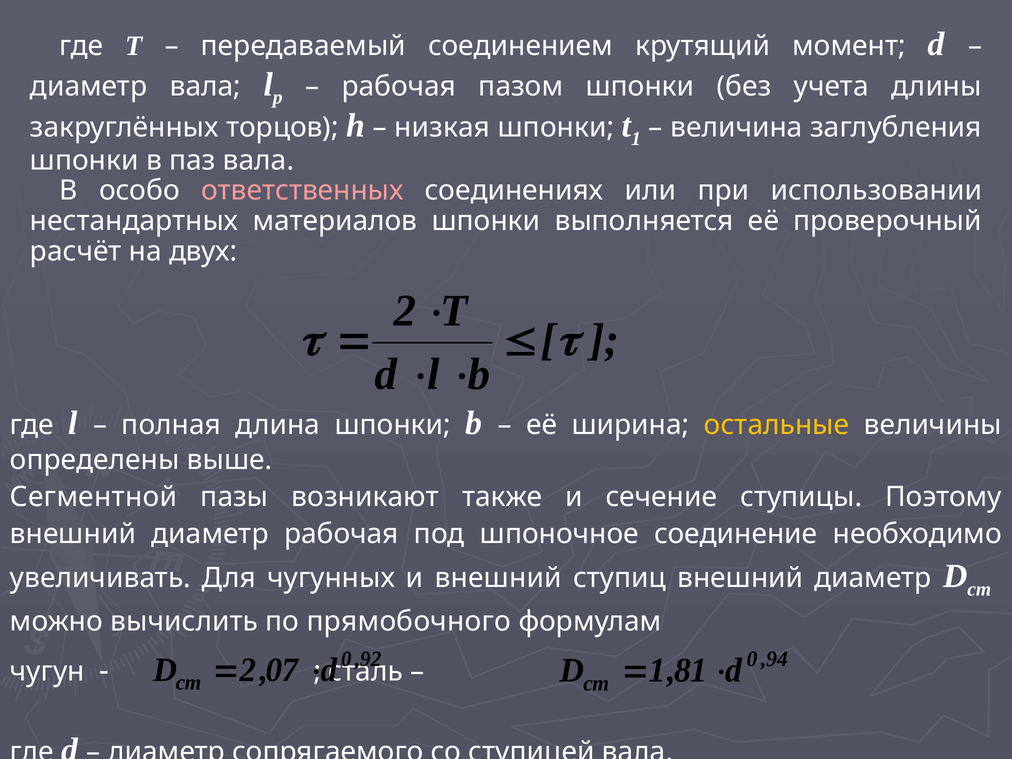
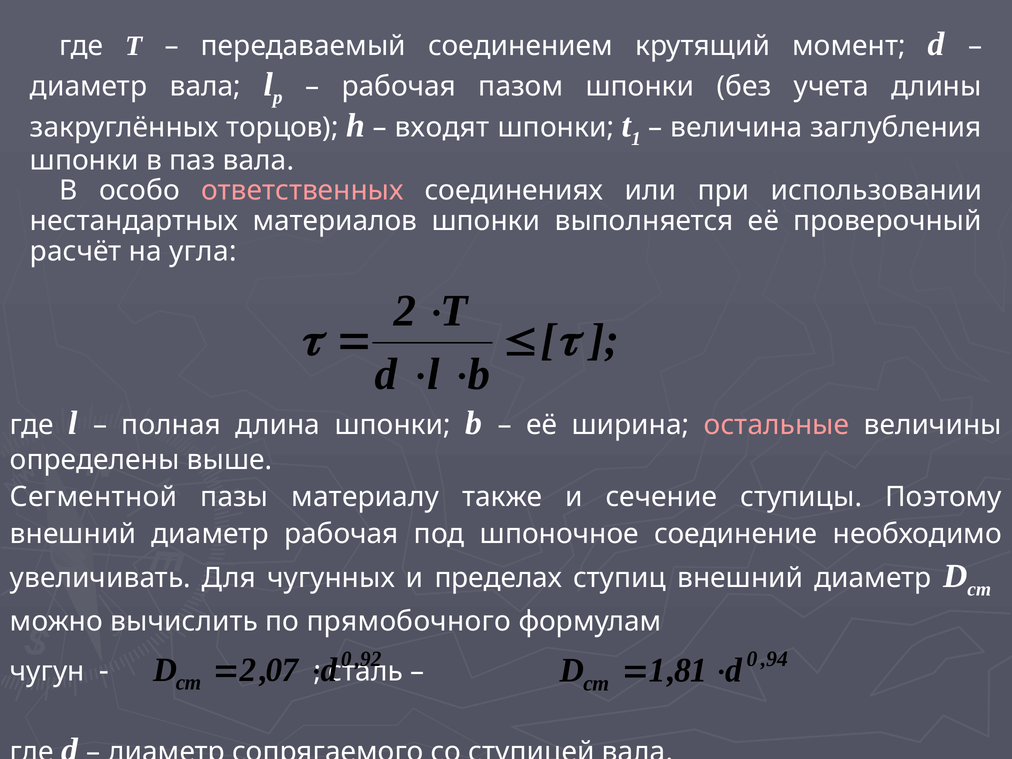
низкая: низкая -> входят (442, 128)
двух: двух -> угла (203, 251)
остальные colour: yellow -> pink (777, 425)
возникают: возникают -> материалу (365, 497)
и внешний: внешний -> пределах (498, 578)
